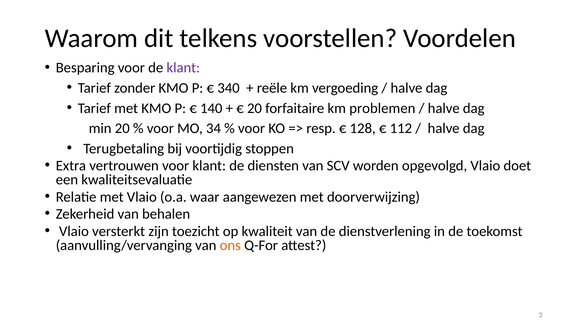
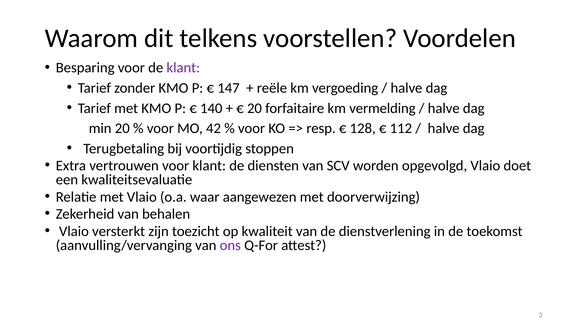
340: 340 -> 147 (228, 88)
problemen: problemen -> vermelding (382, 108)
34: 34 -> 42 (214, 128)
ons colour: orange -> purple (230, 245)
